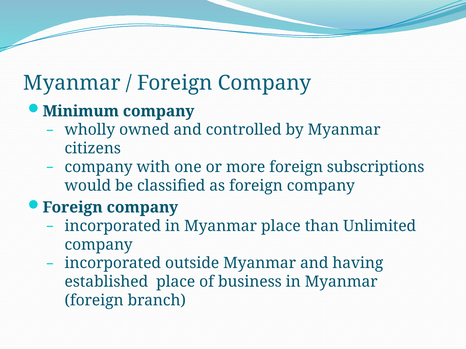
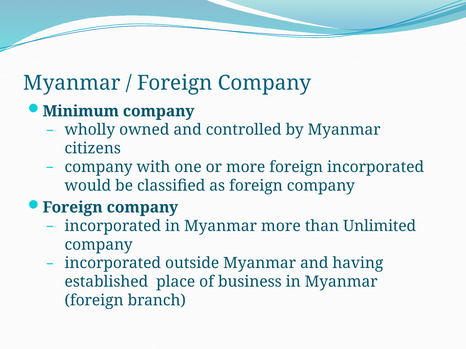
foreign subscriptions: subscriptions -> incorporated (376, 167)
Myanmar place: place -> more (281, 226)
